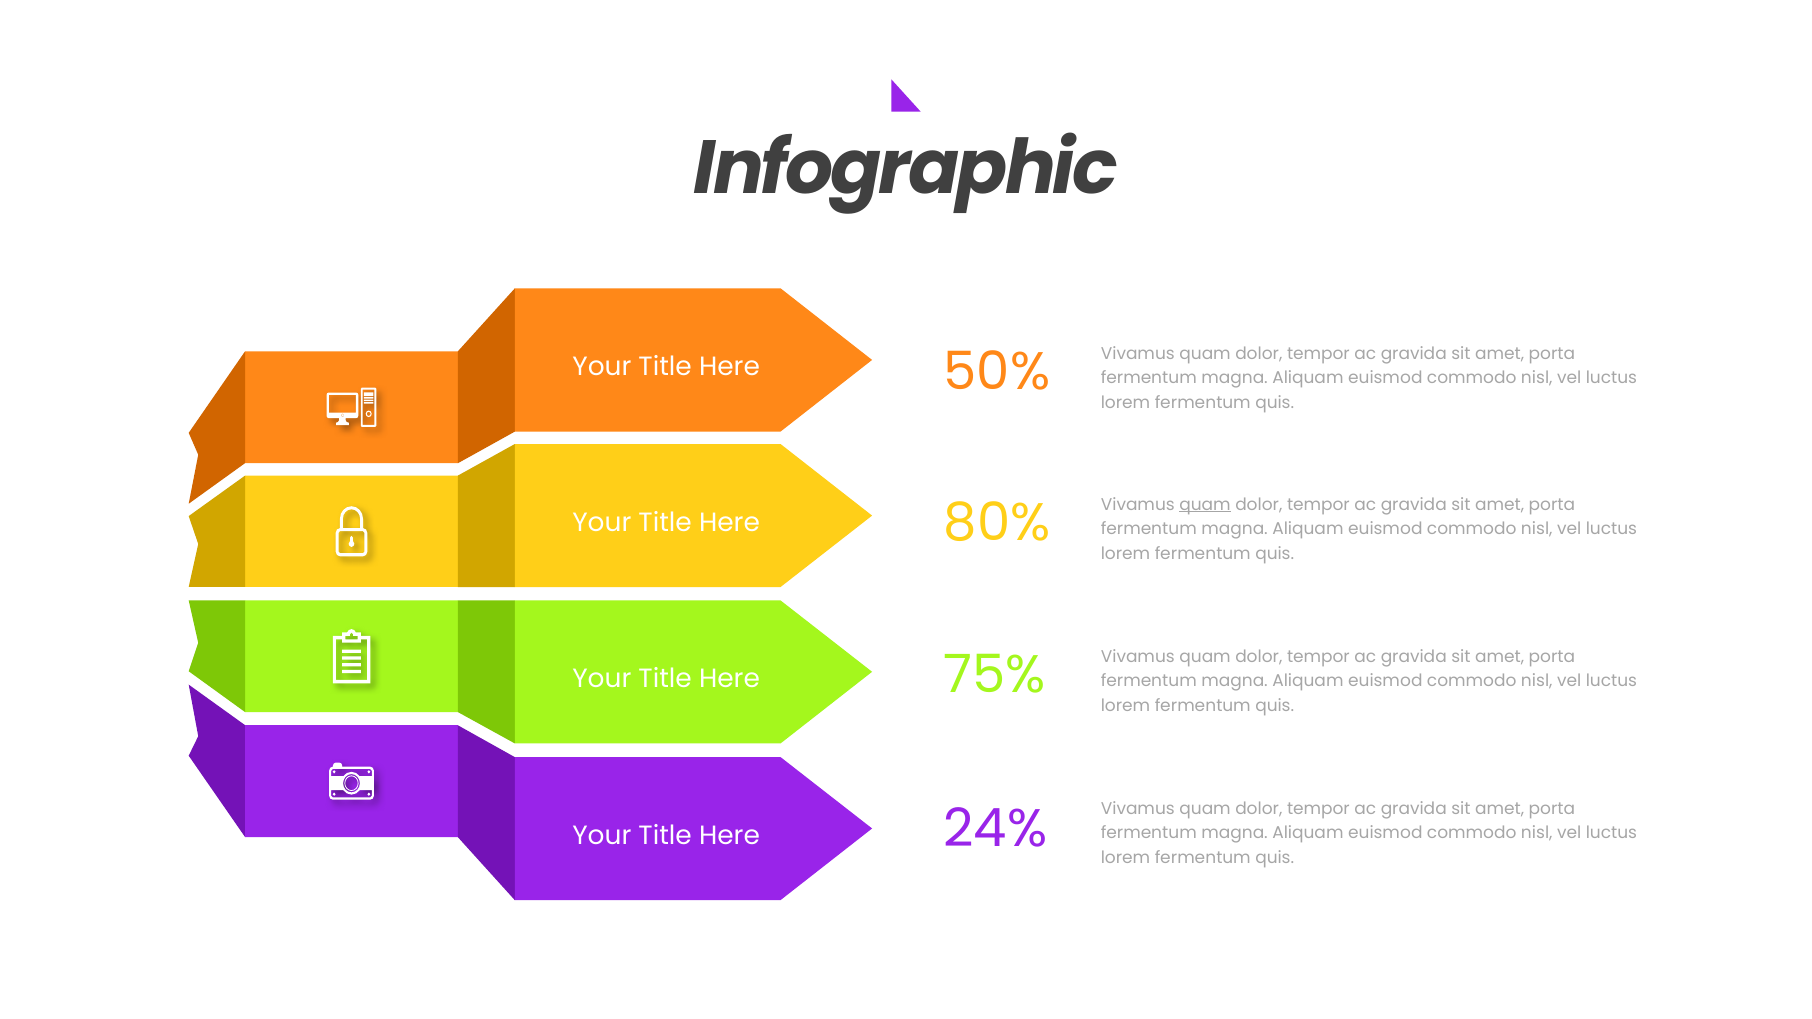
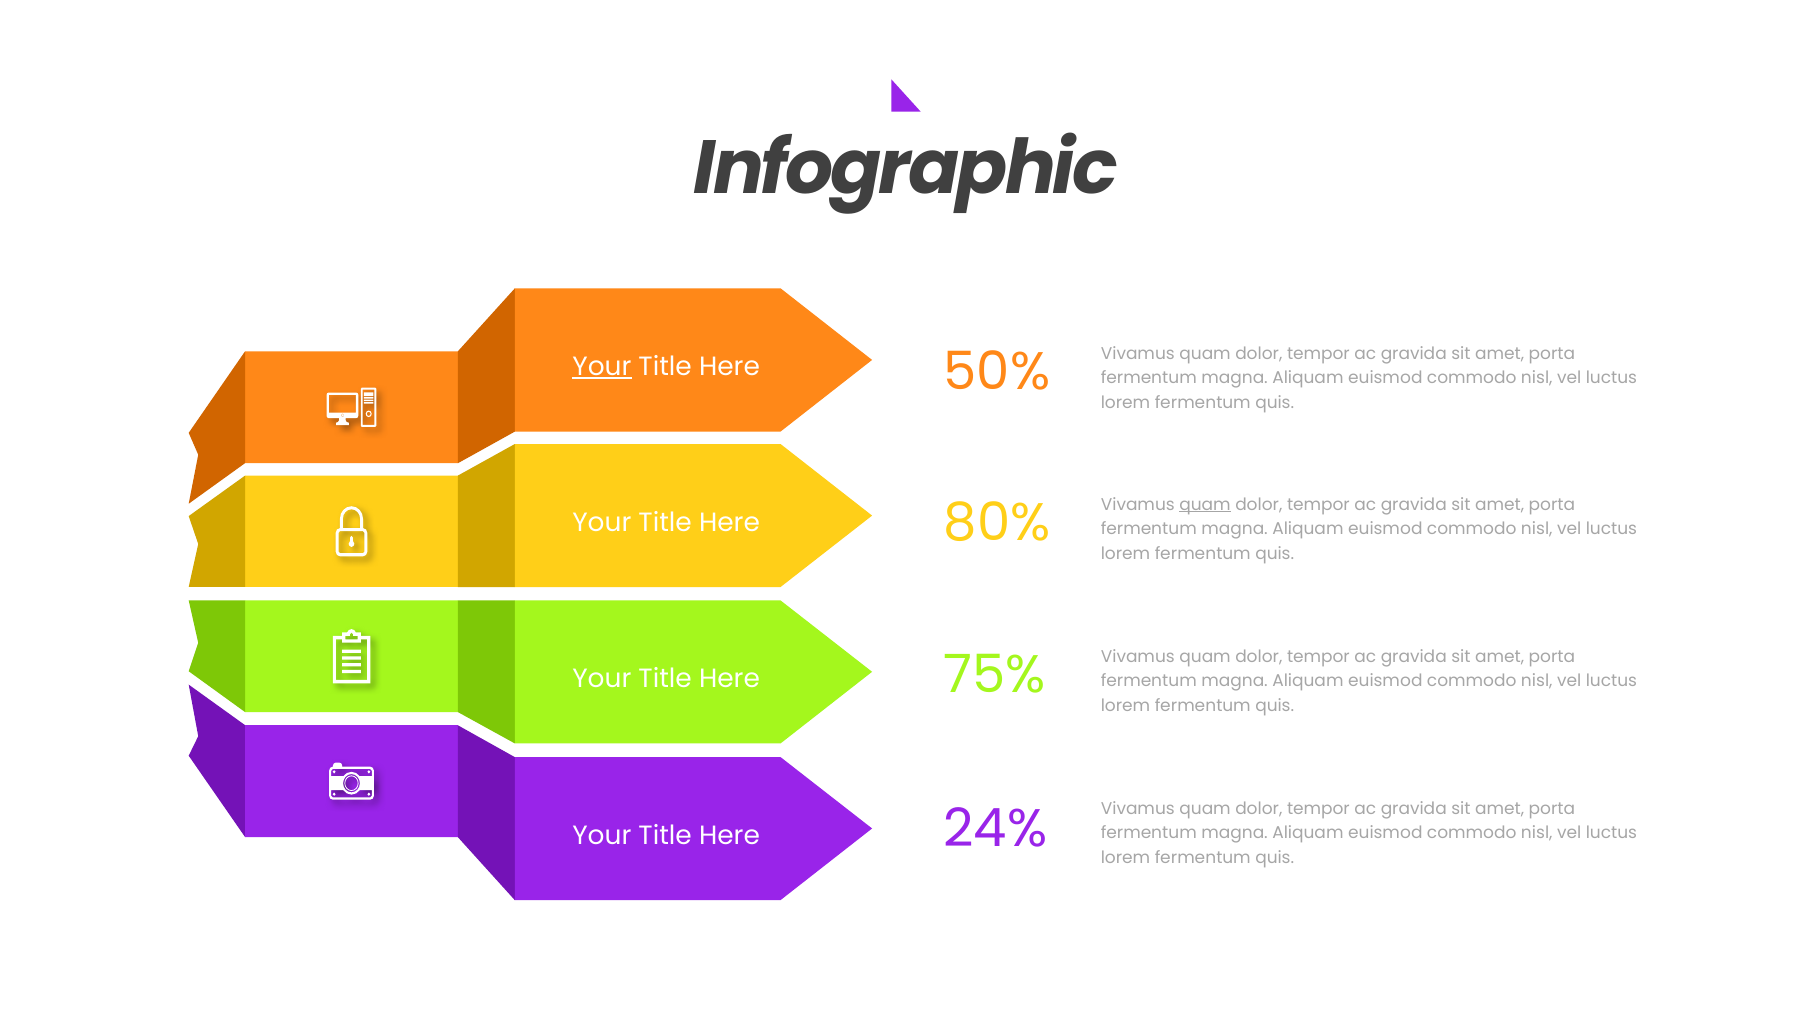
Your underline: none -> present (602, 367)
